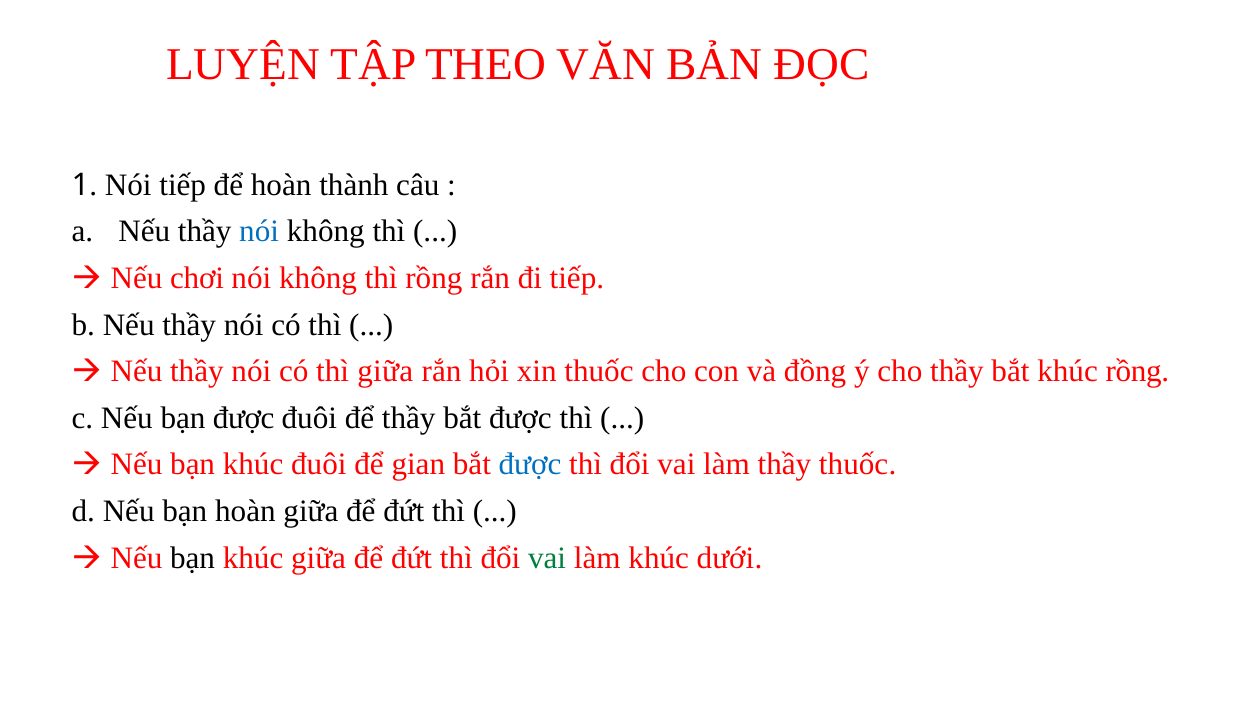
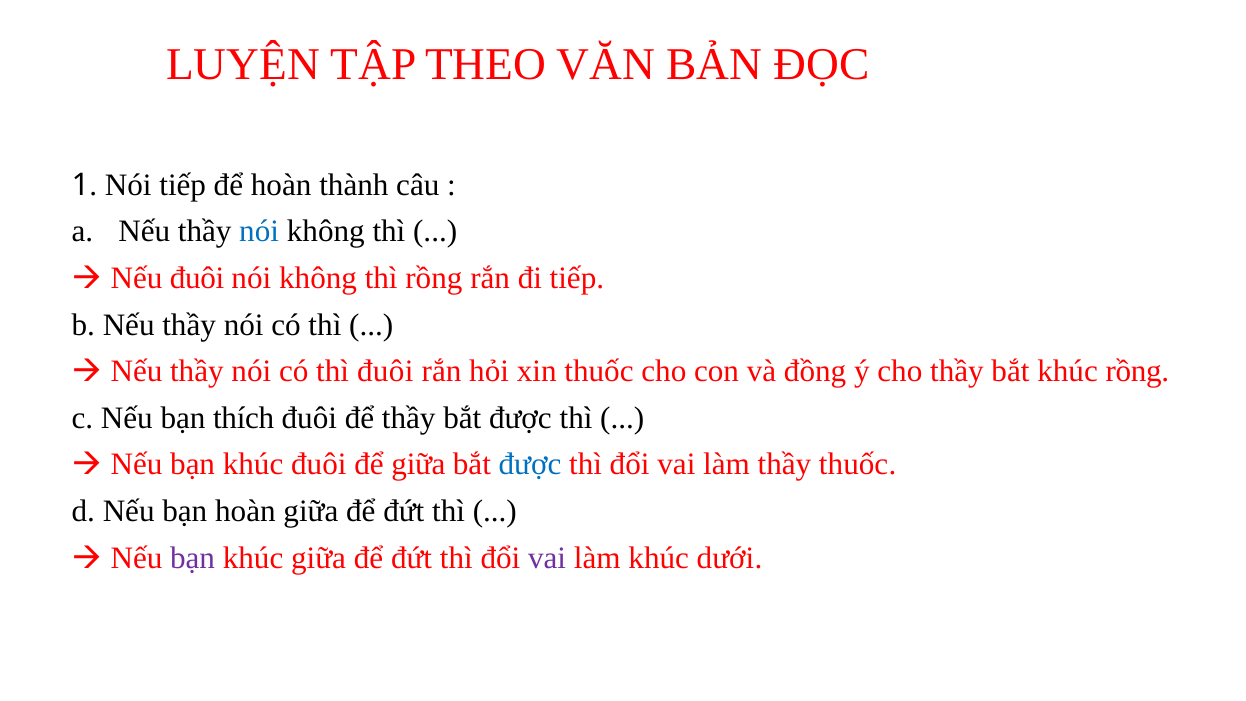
Nếu chơi: chơi -> đuôi (197, 278)
thì giữa: giữa -> đuôi (385, 371)
bạn được: được -> thích (244, 418)
để gian: gian -> giữa (418, 465)
bạn colour: black -> purple (193, 558)
vai colour: green -> purple (547, 558)
